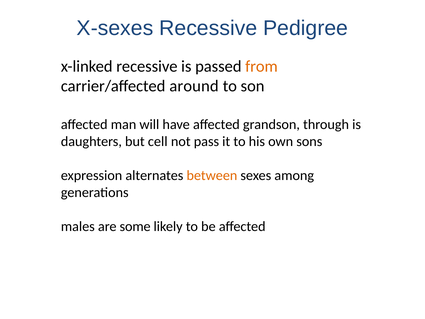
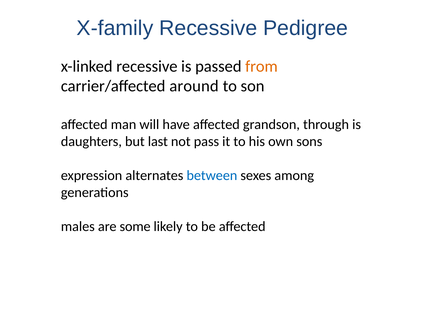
X-sexes: X-sexes -> X-family (115, 28)
cell: cell -> last (158, 141)
between colour: orange -> blue (212, 175)
